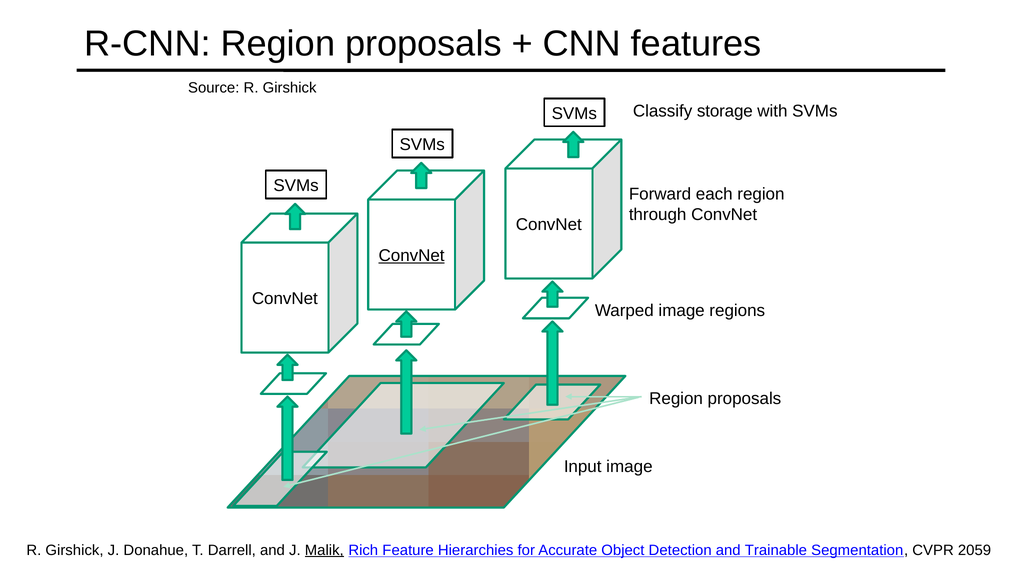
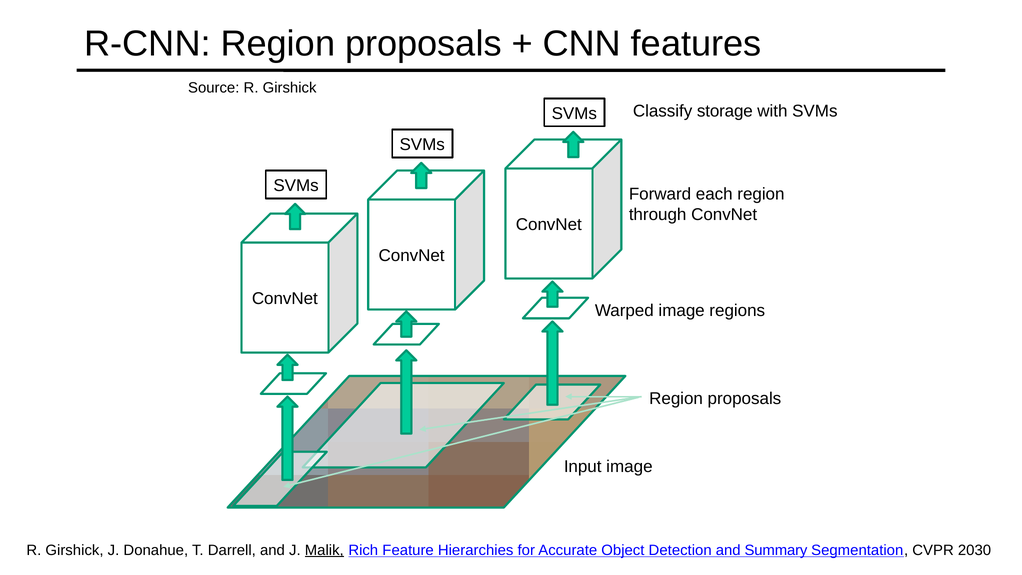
ConvNet underline: present -> none (412, 256)
Trainable: Trainable -> Summary (776, 550)
2059: 2059 -> 2030 (975, 550)
